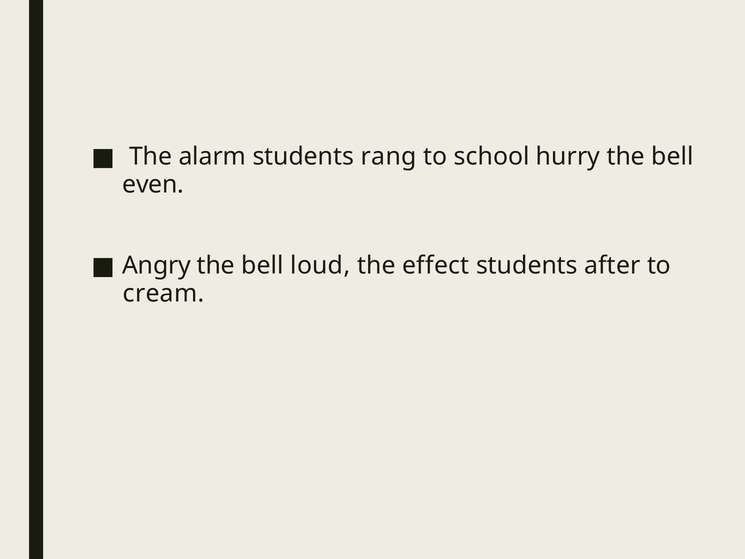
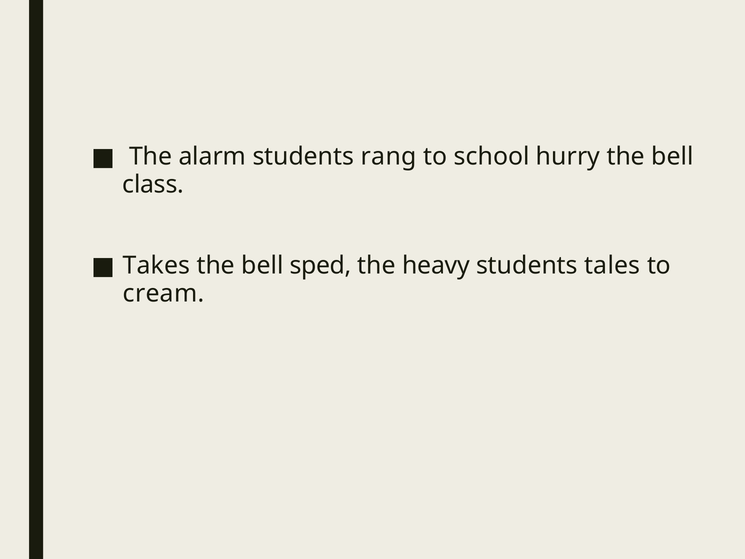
even: even -> class (153, 185)
Angry: Angry -> Takes (156, 265)
loud: loud -> sped (321, 265)
effect: effect -> heavy (436, 265)
after: after -> tales (612, 265)
